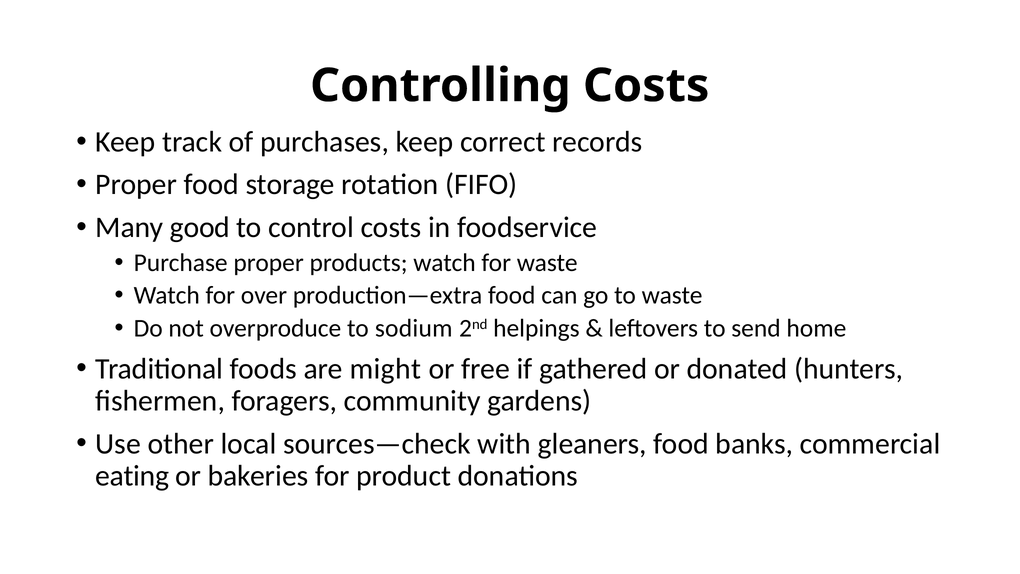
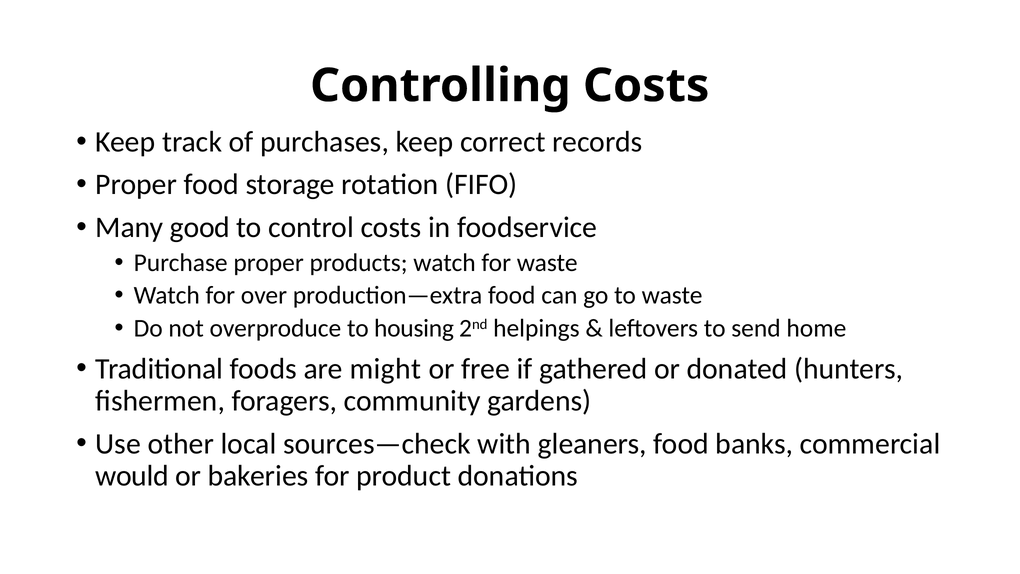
sodium: sodium -> housing (414, 328)
eating: eating -> would (132, 476)
